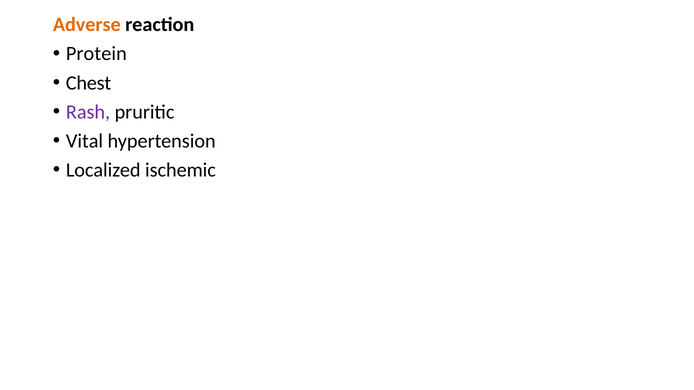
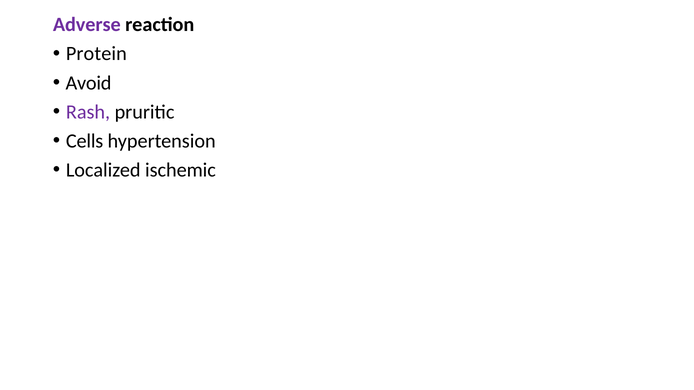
Adverse colour: orange -> purple (87, 25)
Chest: Chest -> Avoid (88, 83)
Vital: Vital -> Cells (85, 141)
